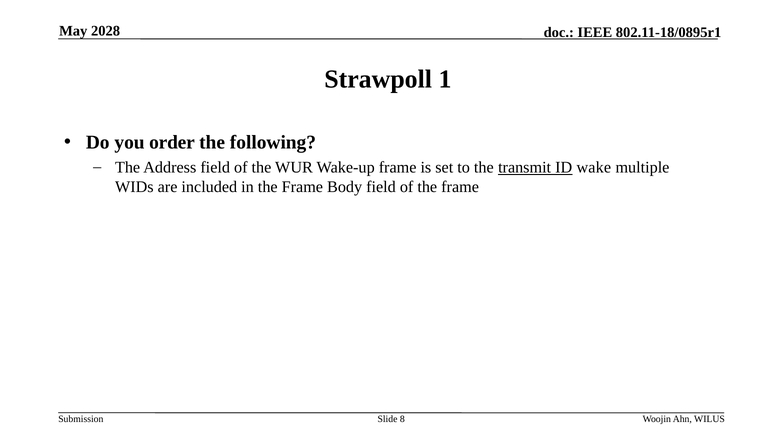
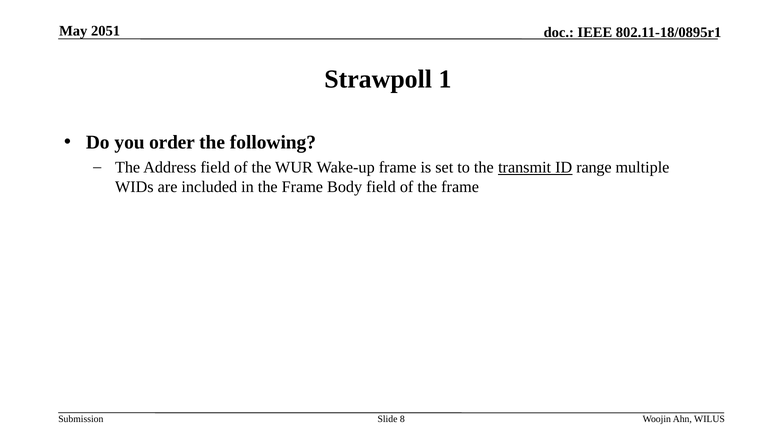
2028: 2028 -> 2051 (106, 31)
wake: wake -> range (594, 167)
